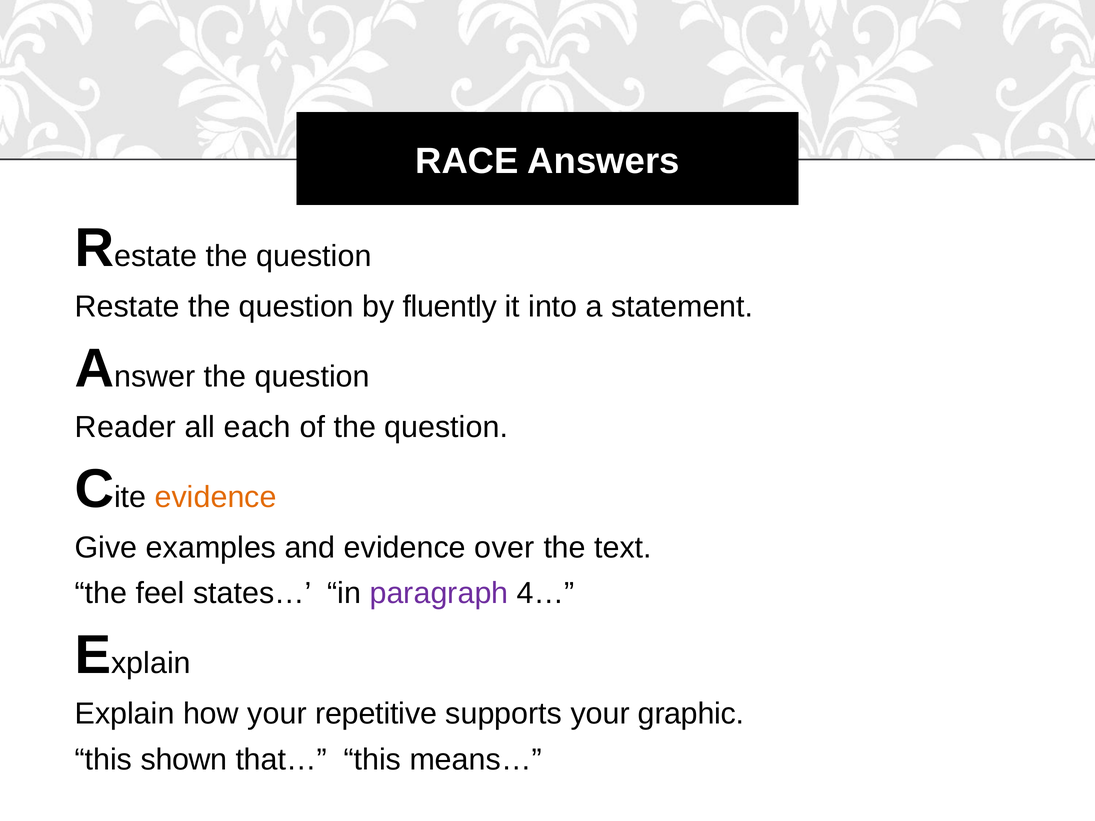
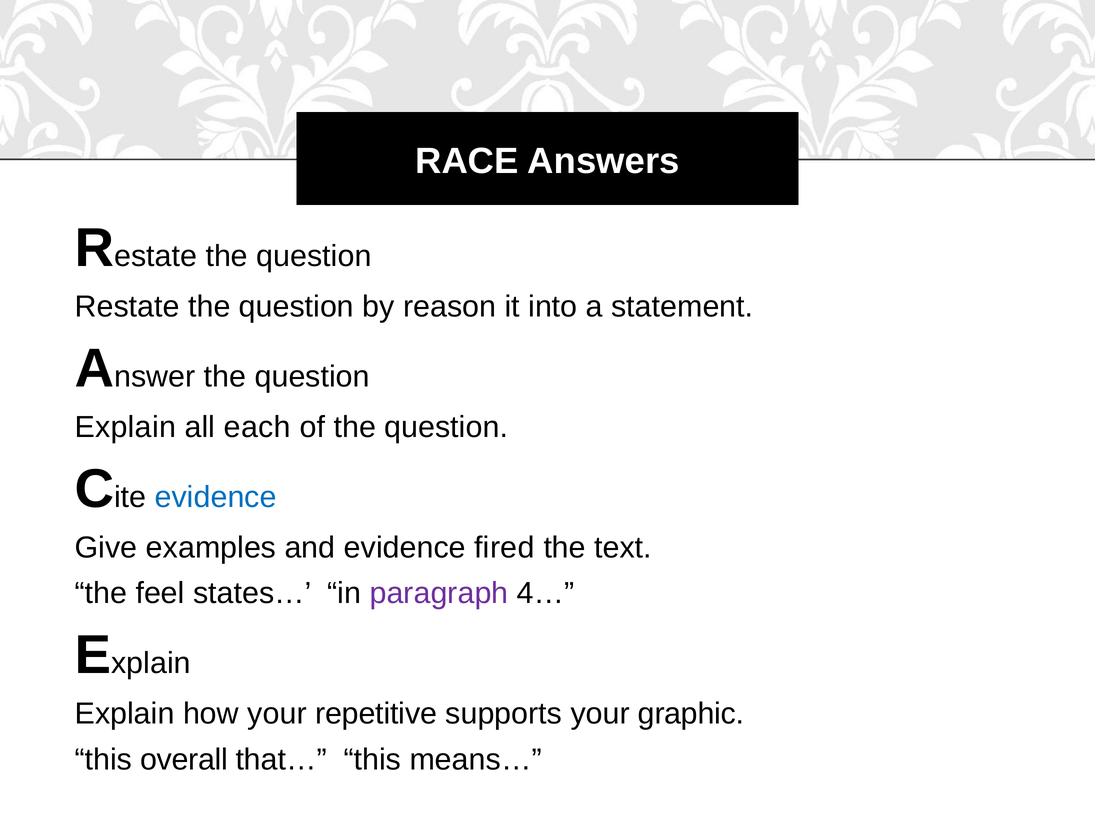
fluently: fluently -> reason (450, 307)
Reader: Reader -> Explain (125, 427)
evidence colour: orange -> blue (216, 497)
over: over -> fired (504, 548)
shown: shown -> overall (184, 760)
